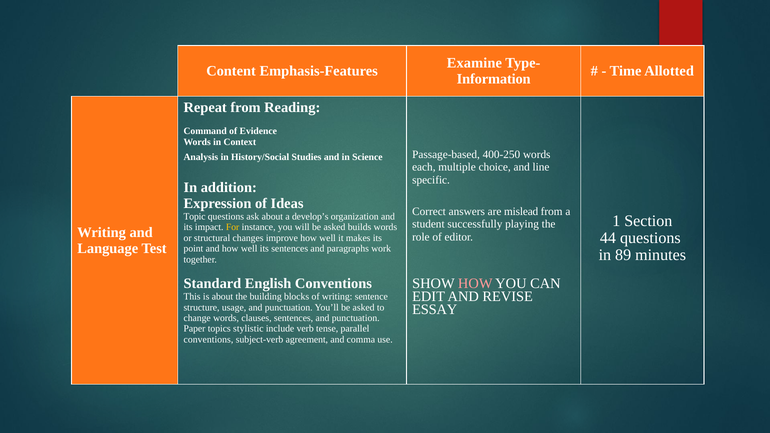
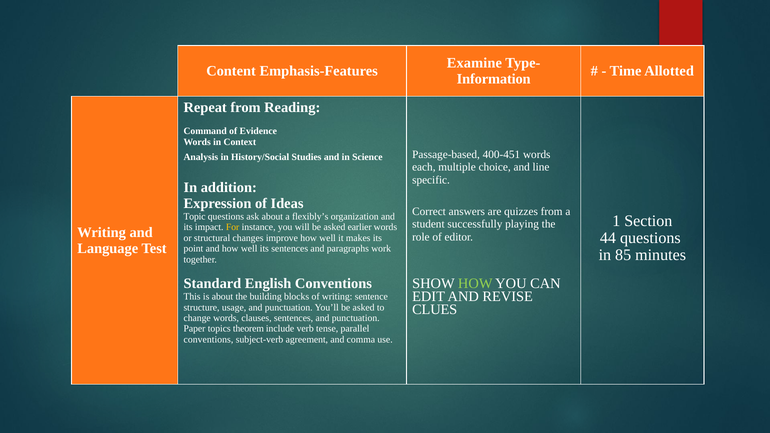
400-250: 400-250 -> 400-451 (501, 154)
mislead: mislead -> quizzes (521, 211)
develop’s: develop’s -> flexibly’s (310, 217)
builds: builds -> earlier (360, 227)
89: 89 -> 85 (623, 255)
HOW colour: pink -> light green (475, 284)
ESSAY: ESSAY -> CLUES (435, 309)
stylistic: stylistic -> theorem (248, 329)
